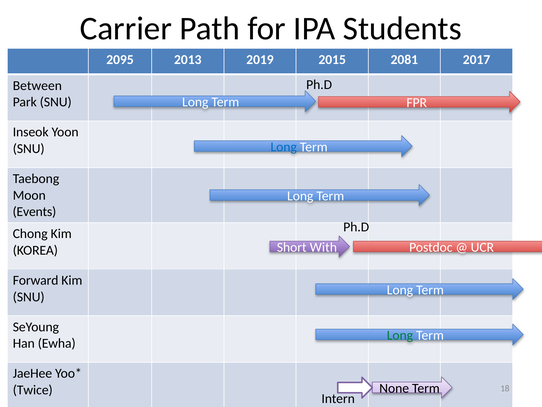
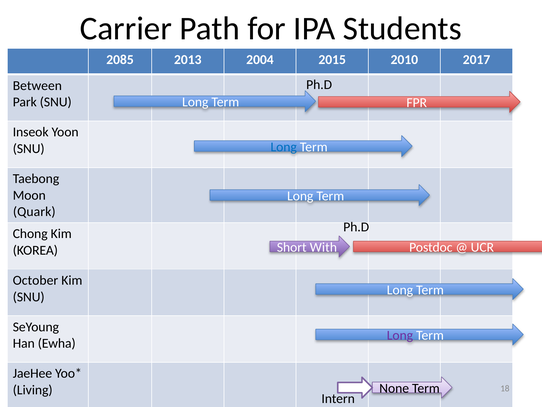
2095: 2095 -> 2085 (120, 60)
2019: 2019 -> 2004 (260, 60)
2081: 2081 -> 2010 (404, 60)
Events: Events -> Quark (34, 212)
Forward: Forward -> October (35, 280)
Long colour: green -> purple (400, 335)
Twice: Twice -> Living (33, 389)
